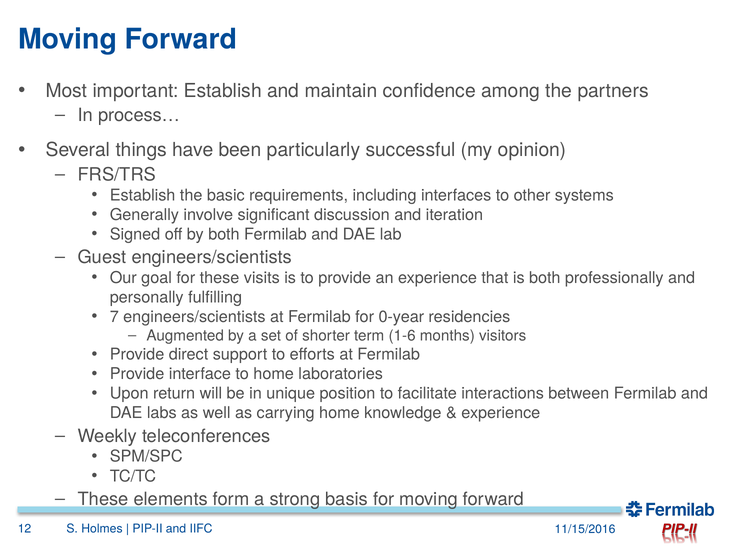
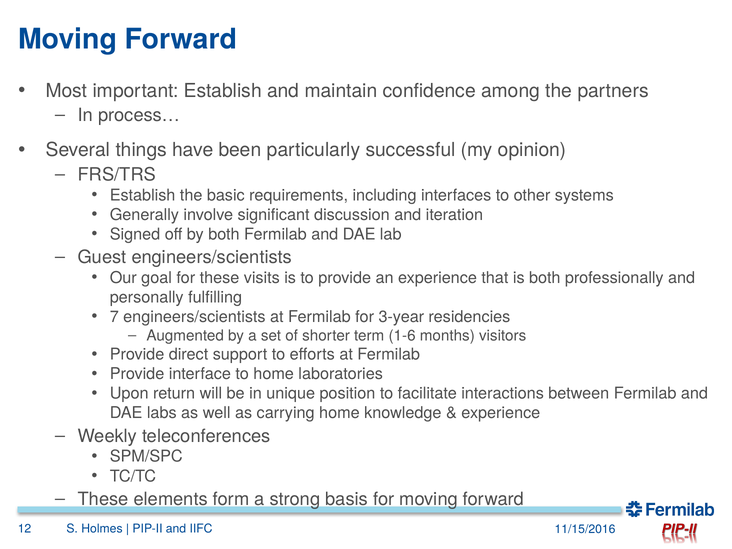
0-year: 0-year -> 3-year (401, 317)
